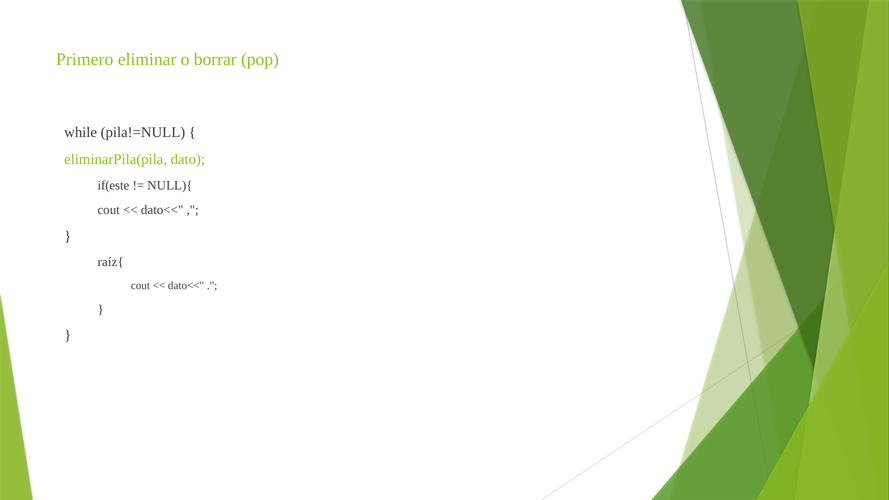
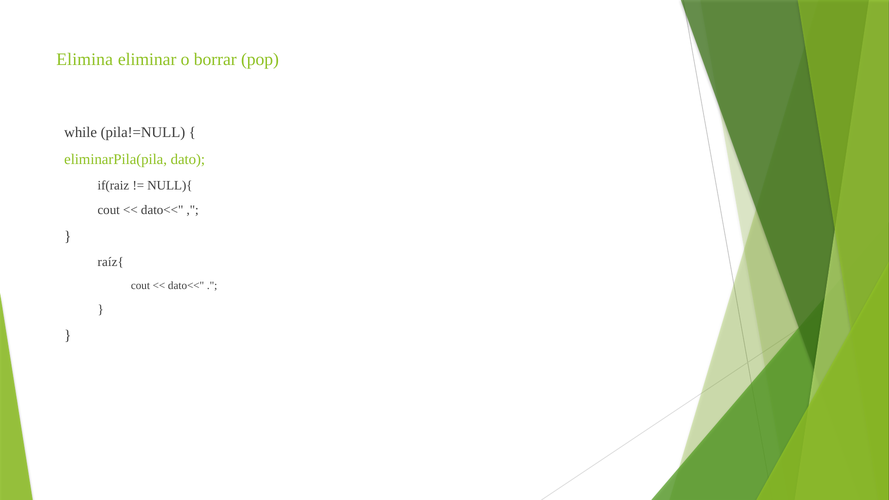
Primero: Primero -> Elimina (85, 60)
if(este: if(este -> if(raiz (113, 185)
